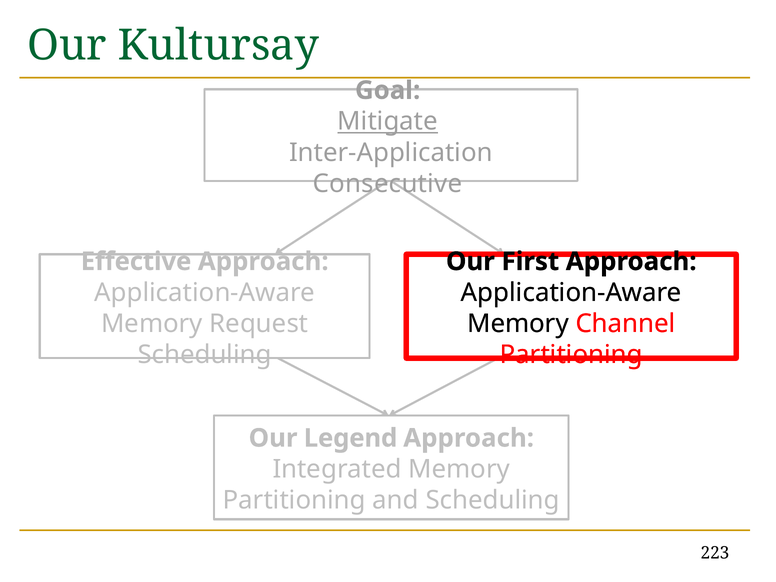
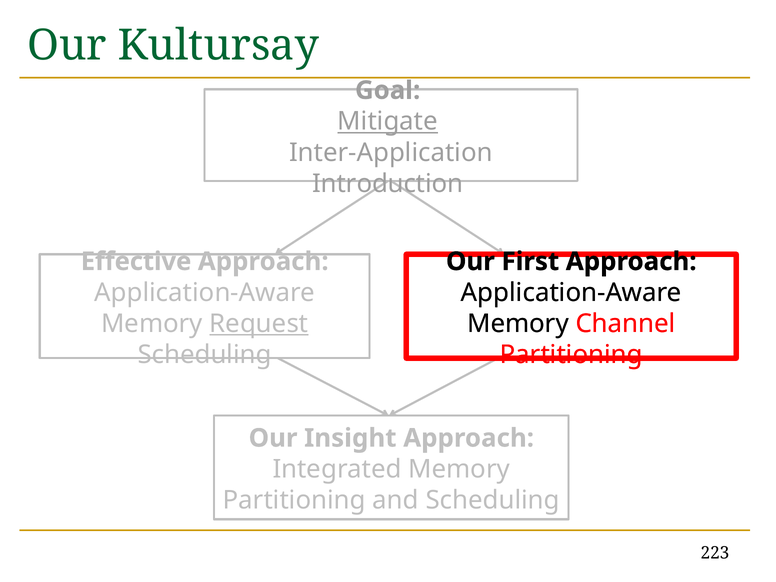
Consecutive: Consecutive -> Introduction (388, 184)
Request underline: none -> present (259, 324)
Legend: Legend -> Insight (350, 438)
